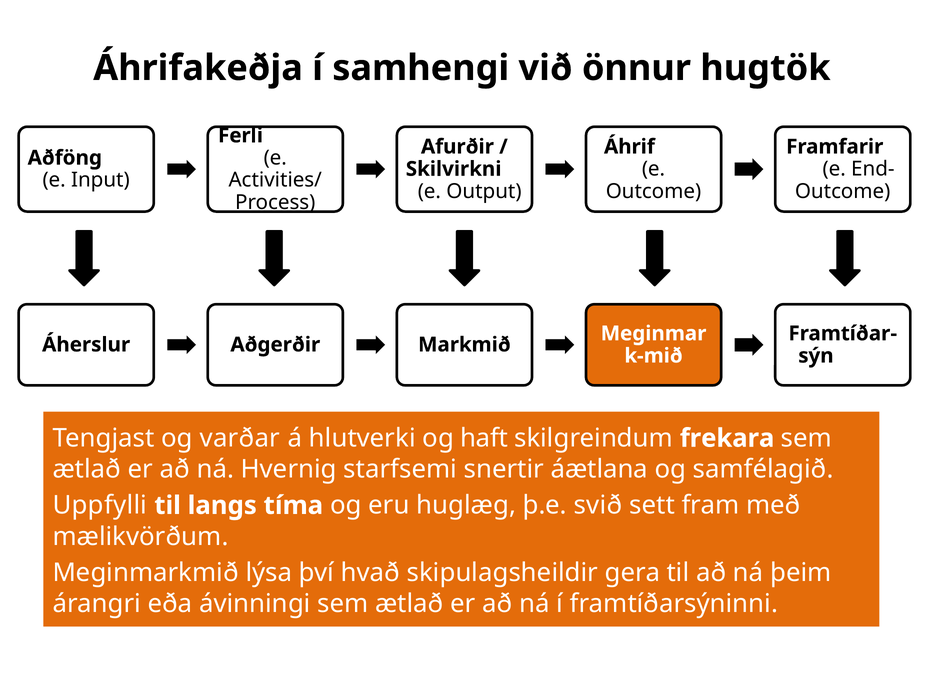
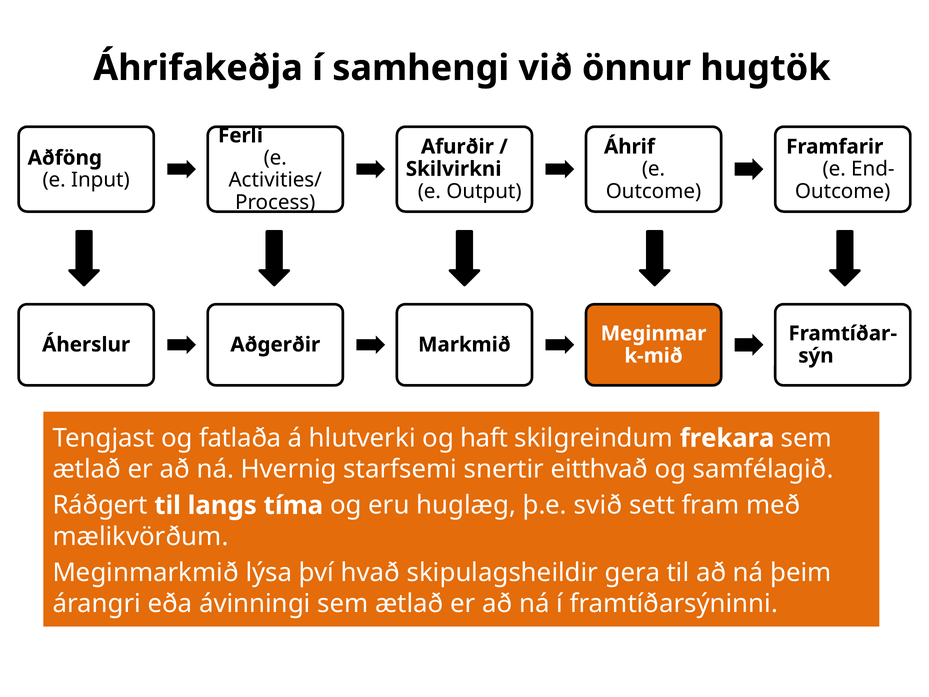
varðar: varðar -> fatlaða (240, 438)
áætlana: áætlana -> eitthvað (599, 469)
Uppfylli: Uppfylli -> Ráðgert (100, 505)
